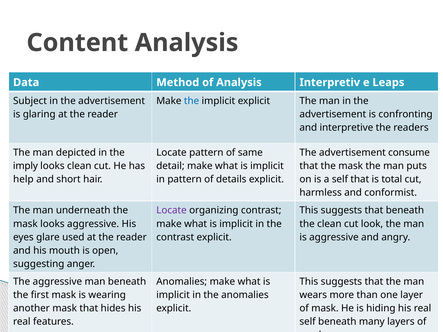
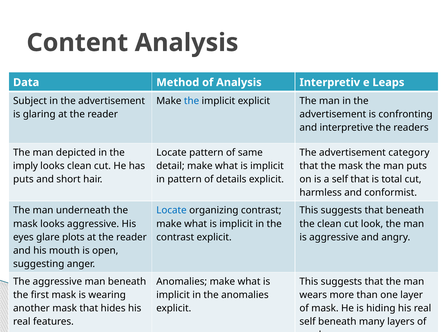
consume: consume -> category (409, 153)
help: help -> puts (23, 179)
Locate colour: purple -> blue (171, 211)
used: used -> plots (73, 237)
